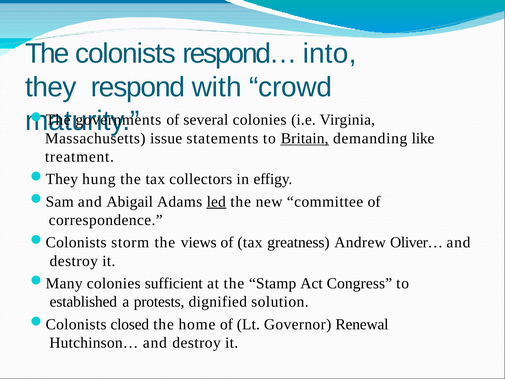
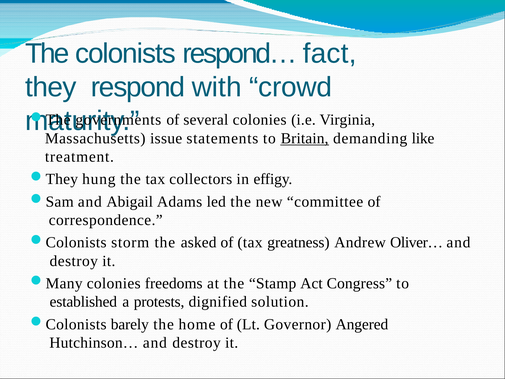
into: into -> fact (330, 54)
led underline: present -> none (216, 201)
views: views -> asked (199, 242)
sufficient: sufficient -> freedoms (174, 283)
closed: closed -> barely (130, 324)
Renewal: Renewal -> Angered (362, 324)
